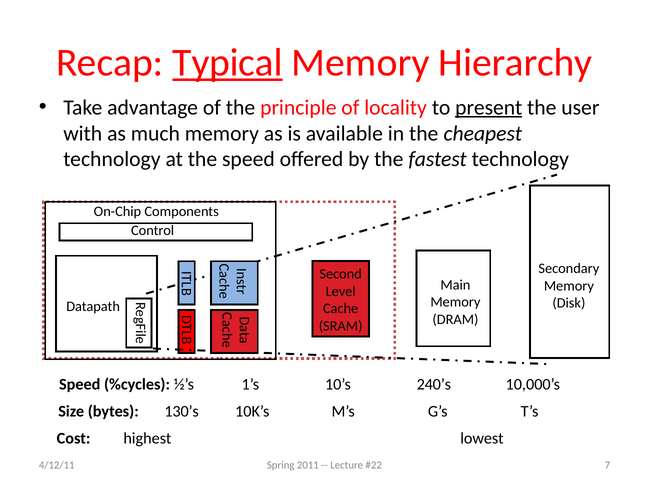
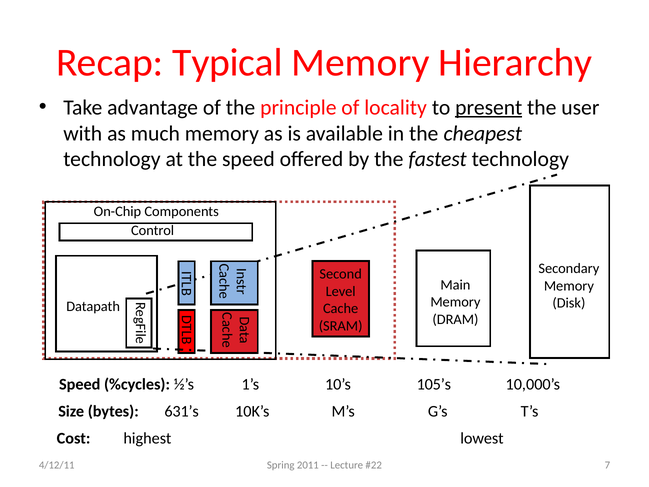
Typical underline: present -> none (228, 63)
240’s: 240’s -> 105’s (434, 384)
130’s: 130’s -> 631’s (182, 411)
